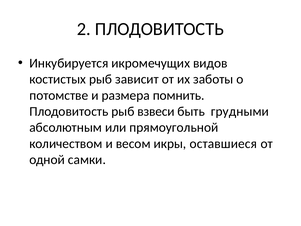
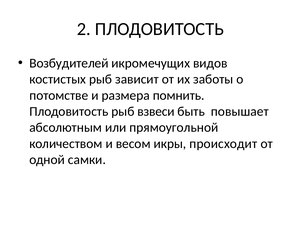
Инкубируется: Инкубируется -> Возбудителей (69, 63)
грудными: грудными -> повышает (240, 111)
оставшиеся: оставшиеся -> происходит (223, 144)
